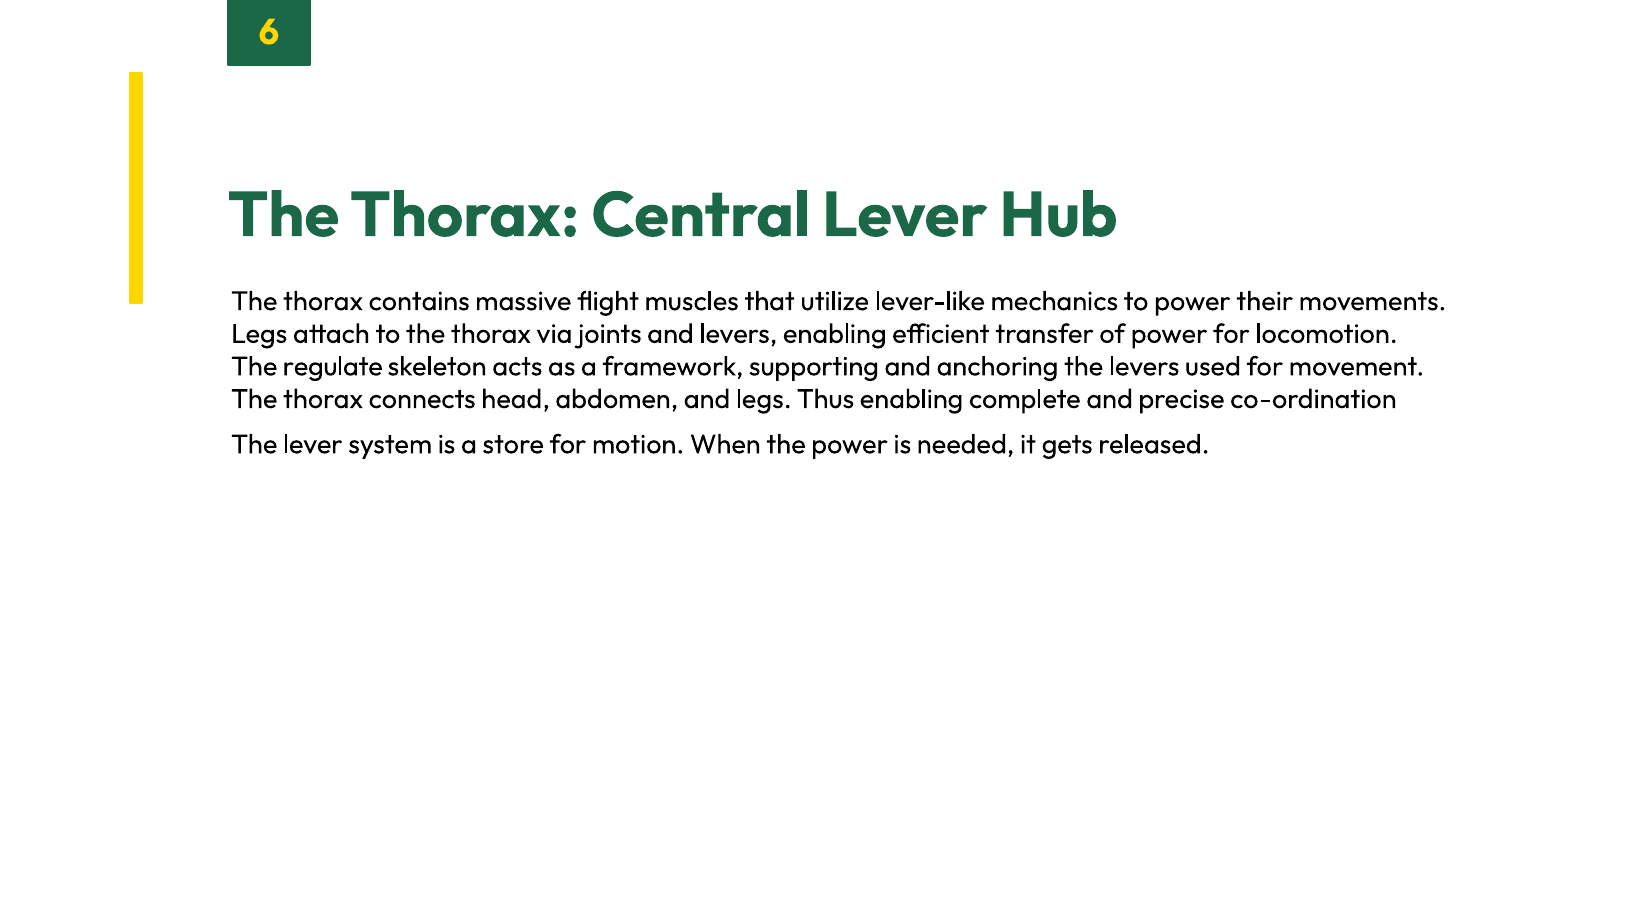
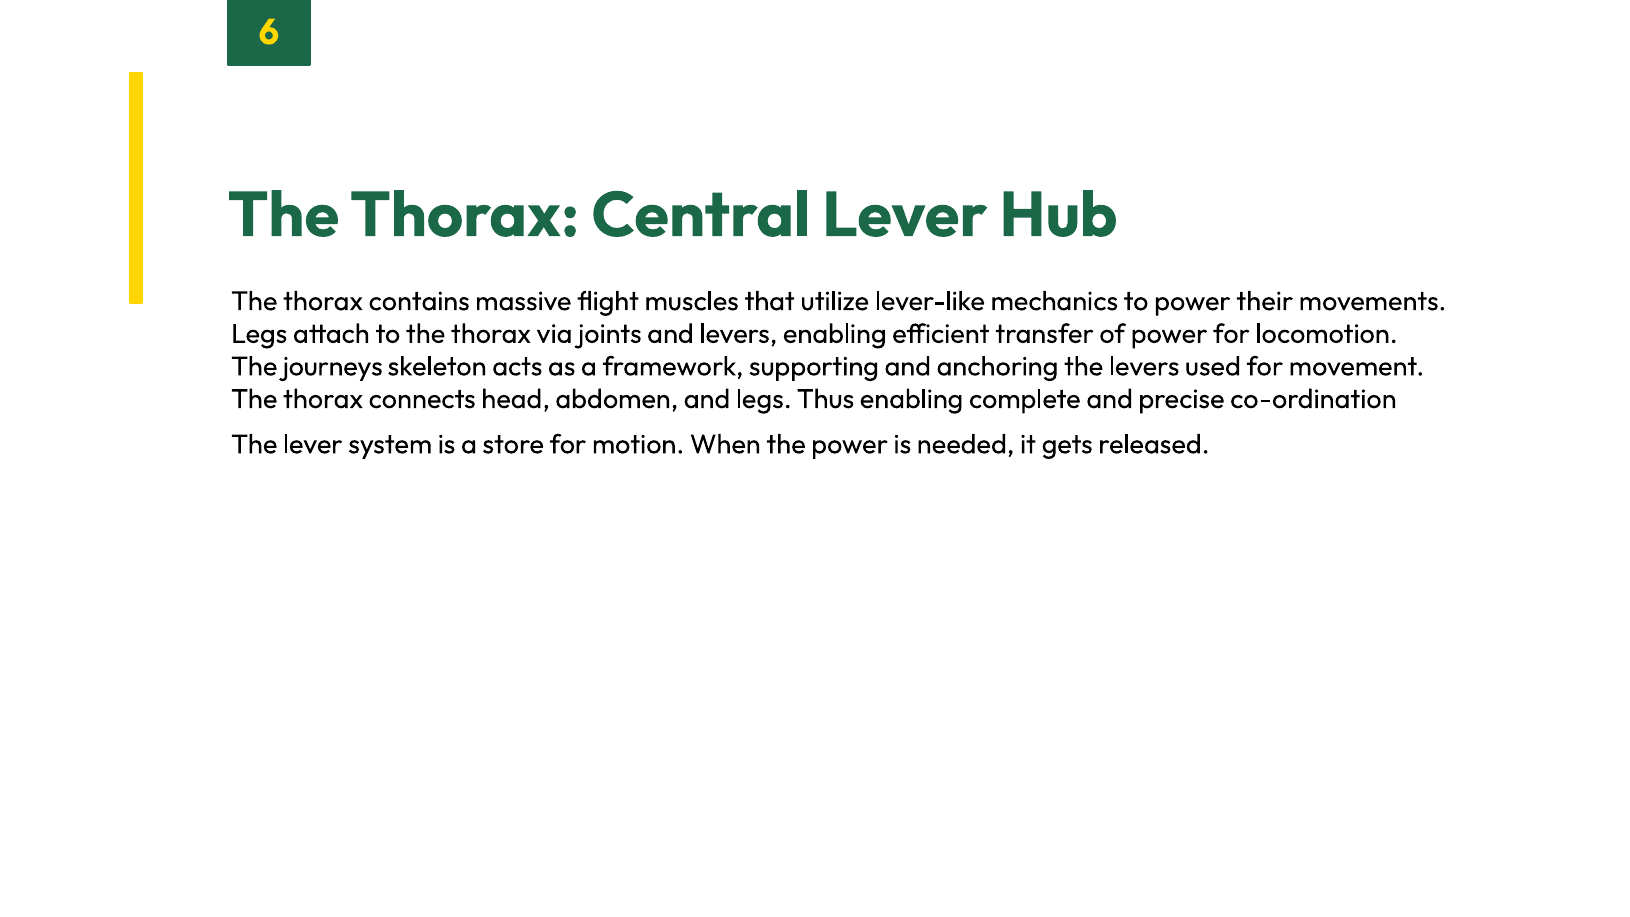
regulate: regulate -> journeys (333, 366)
